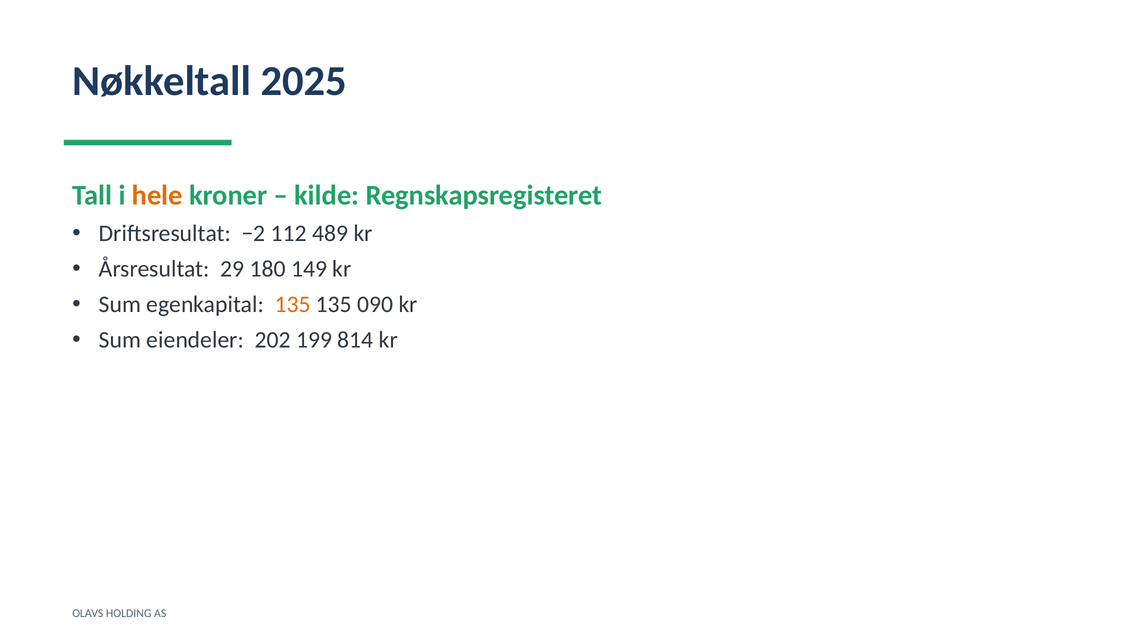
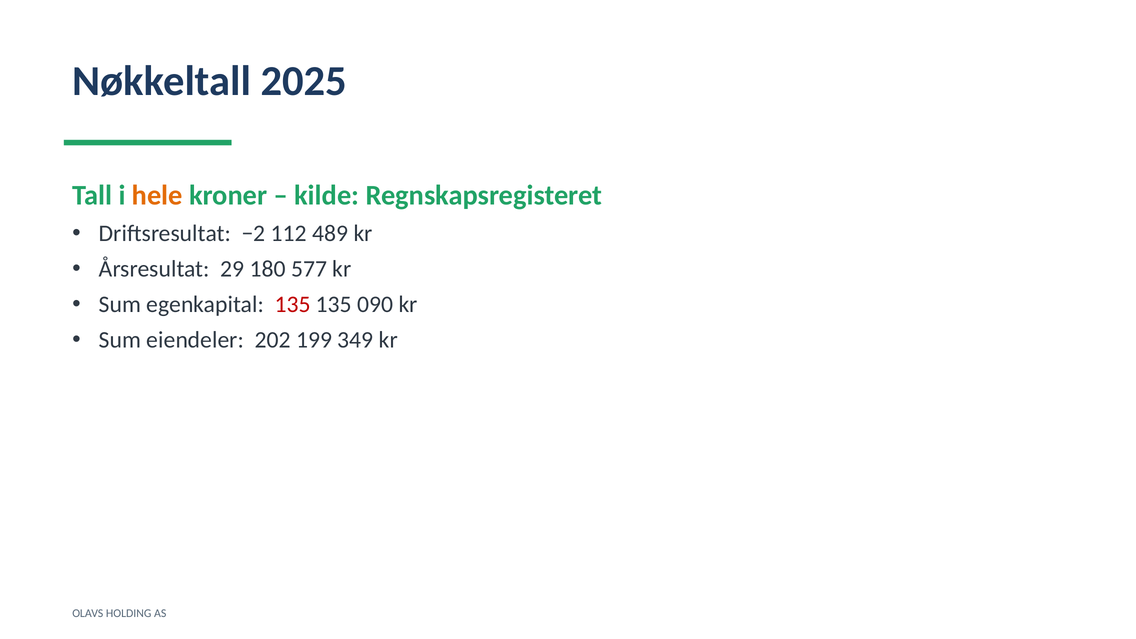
149: 149 -> 577 (309, 269)
135 colour: orange -> red (293, 305)
814: 814 -> 349 (355, 340)
